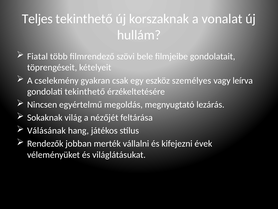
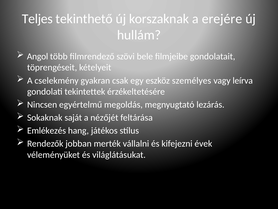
vonalat: vonalat -> erejére (222, 19)
Fiatal: Fiatal -> Angol (38, 56)
gondolati tekinthető: tekinthető -> tekintettek (85, 91)
világ: világ -> saját (73, 117)
Válásának: Válásának -> Emlékezés (47, 130)
